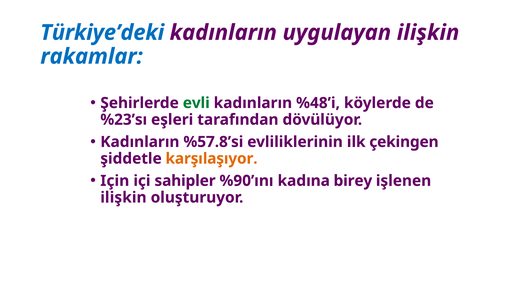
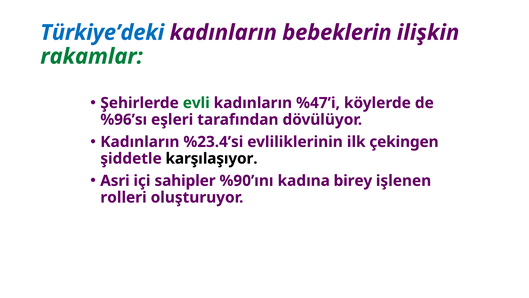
uygulayan: uygulayan -> bebeklerin (337, 33)
rakamlar colour: blue -> green (92, 56)
%48’i: %48’i -> %47’i (318, 103)
%23’sı: %23’sı -> %96’sı (124, 119)
%57.8’si: %57.8’si -> %23.4’si (213, 142)
karşılaşıyor colour: orange -> black (212, 158)
Için: Için -> Asri (115, 181)
ilişkin: ilişkin -> rolleri (124, 197)
